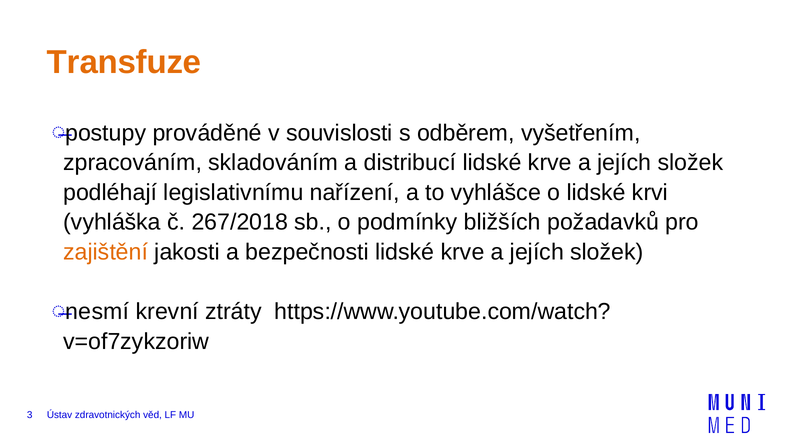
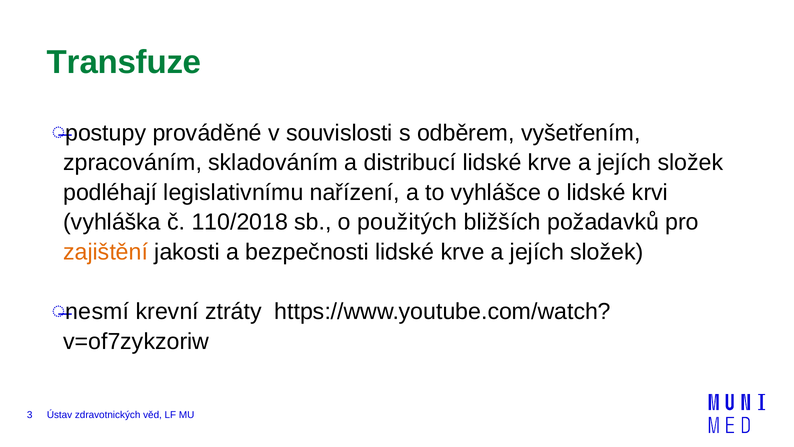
Transfuze colour: orange -> green (124, 62)
267/2018: 267/2018 -> 110/2018 (240, 222)
podmínky: podmínky -> použitých (407, 222)
